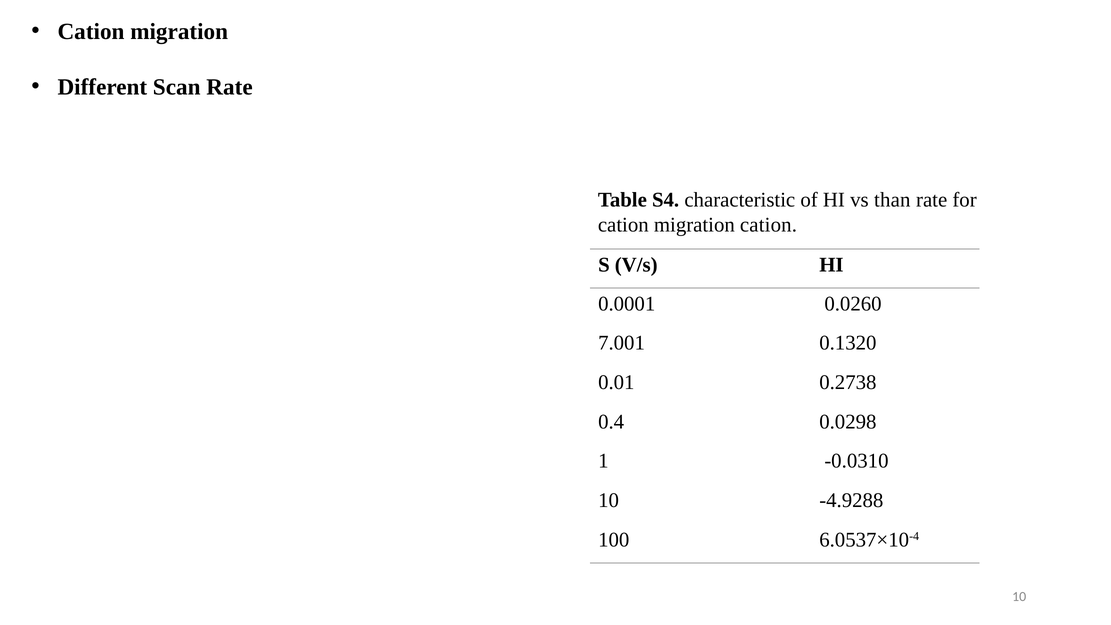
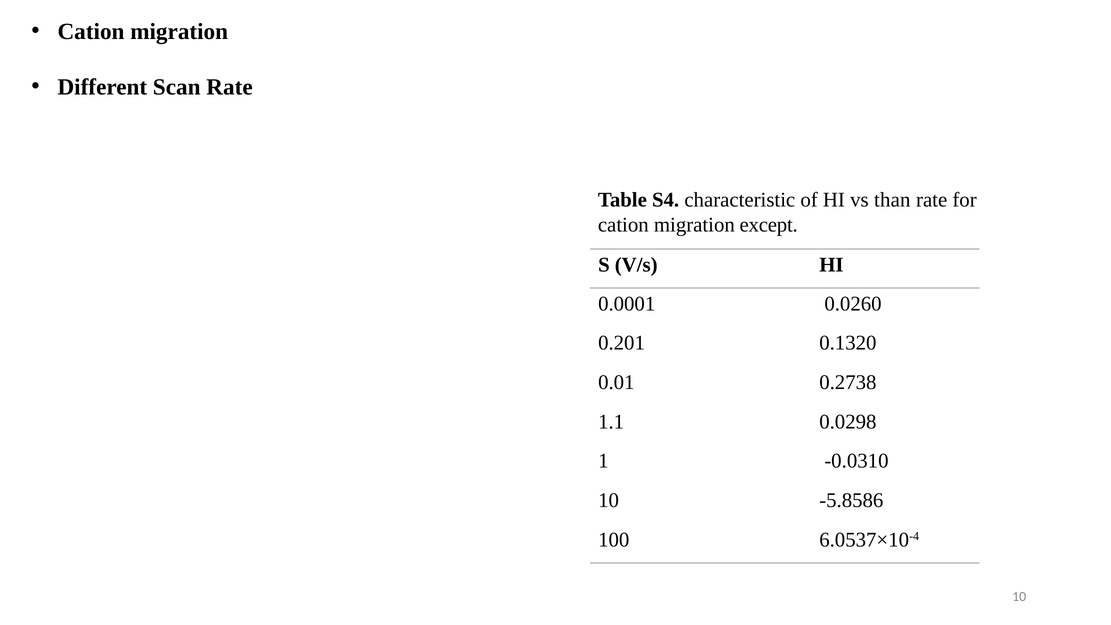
migration cation: cation -> except (769, 225)
7.001: 7.001 -> 0.201 (622, 343)
0.4: 0.4 -> 1.1 (611, 422)
-4.9288: -4.9288 -> -5.8586 (851, 500)
